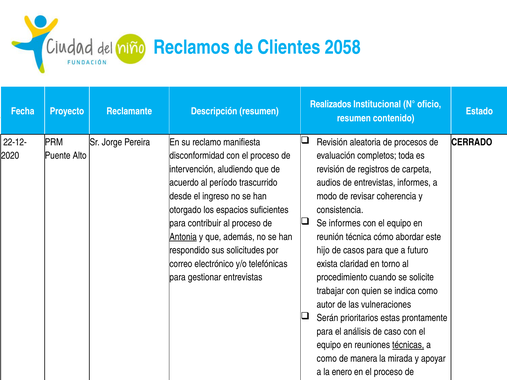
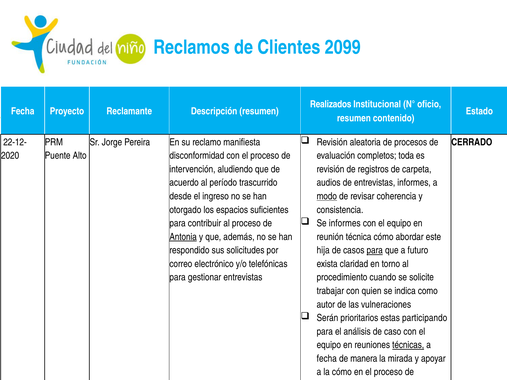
2058: 2058 -> 2099 (343, 47)
modo underline: none -> present (327, 196)
hijo: hijo -> hija (323, 251)
para underline: none -> present (375, 251)
prontamente: prontamente -> participando (425, 318)
como: como -> fecha (327, 359)
la enero: enero -> cómo (342, 372)
